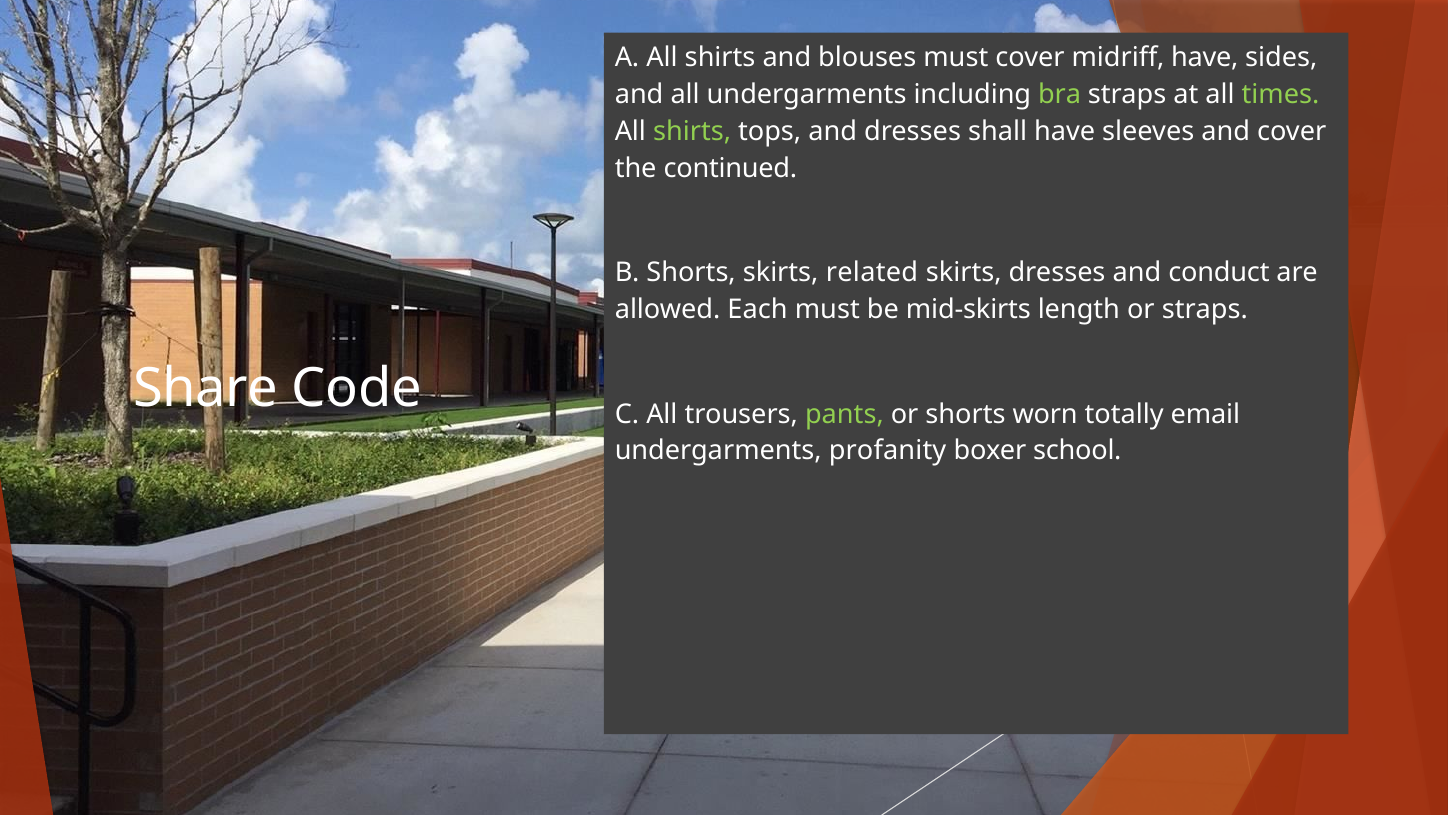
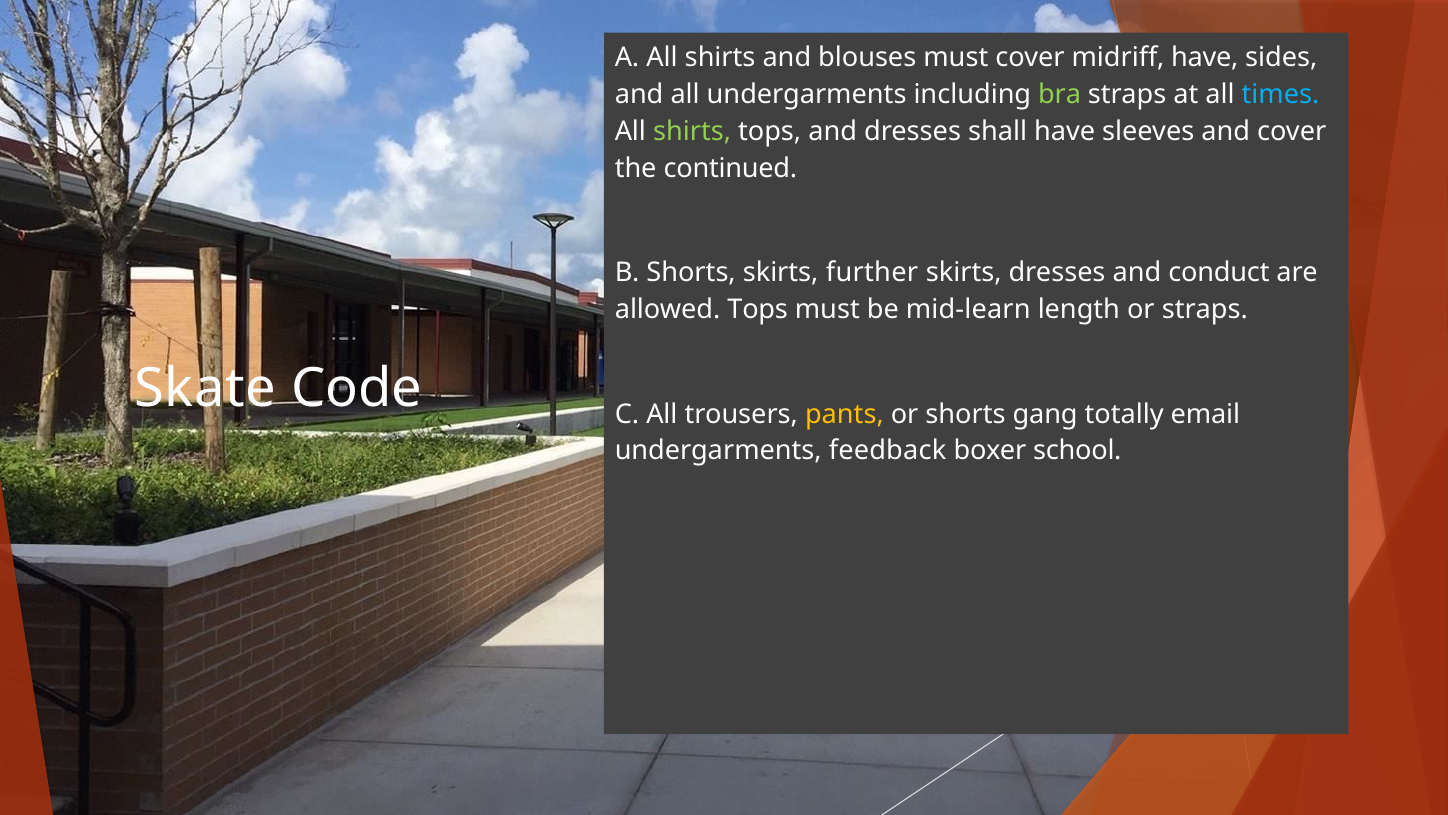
times colour: light green -> light blue (1281, 95)
related: related -> further (872, 273)
allowed Each: Each -> Tops (758, 310)
mid-skirts: mid-skirts -> mid-learn (968, 310)
Share: Share -> Skate (205, 388)
pants colour: light green -> yellow (844, 414)
worn: worn -> gang (1045, 414)
profanity: profanity -> feedback (888, 451)
